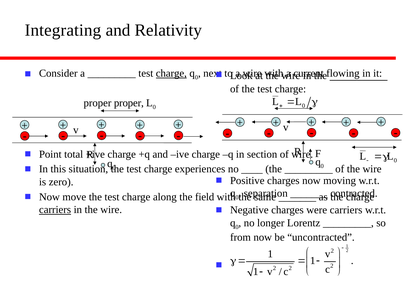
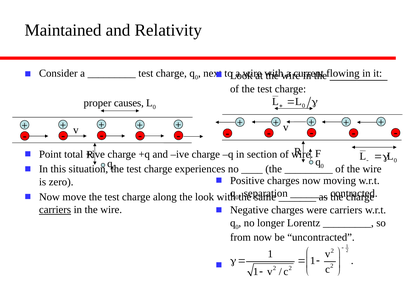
Integrating: Integrating -> Maintained (63, 30)
charge underline: present -> none (171, 73)
proper proper: proper -> causes (129, 103)
the field: field -> look (205, 197)
